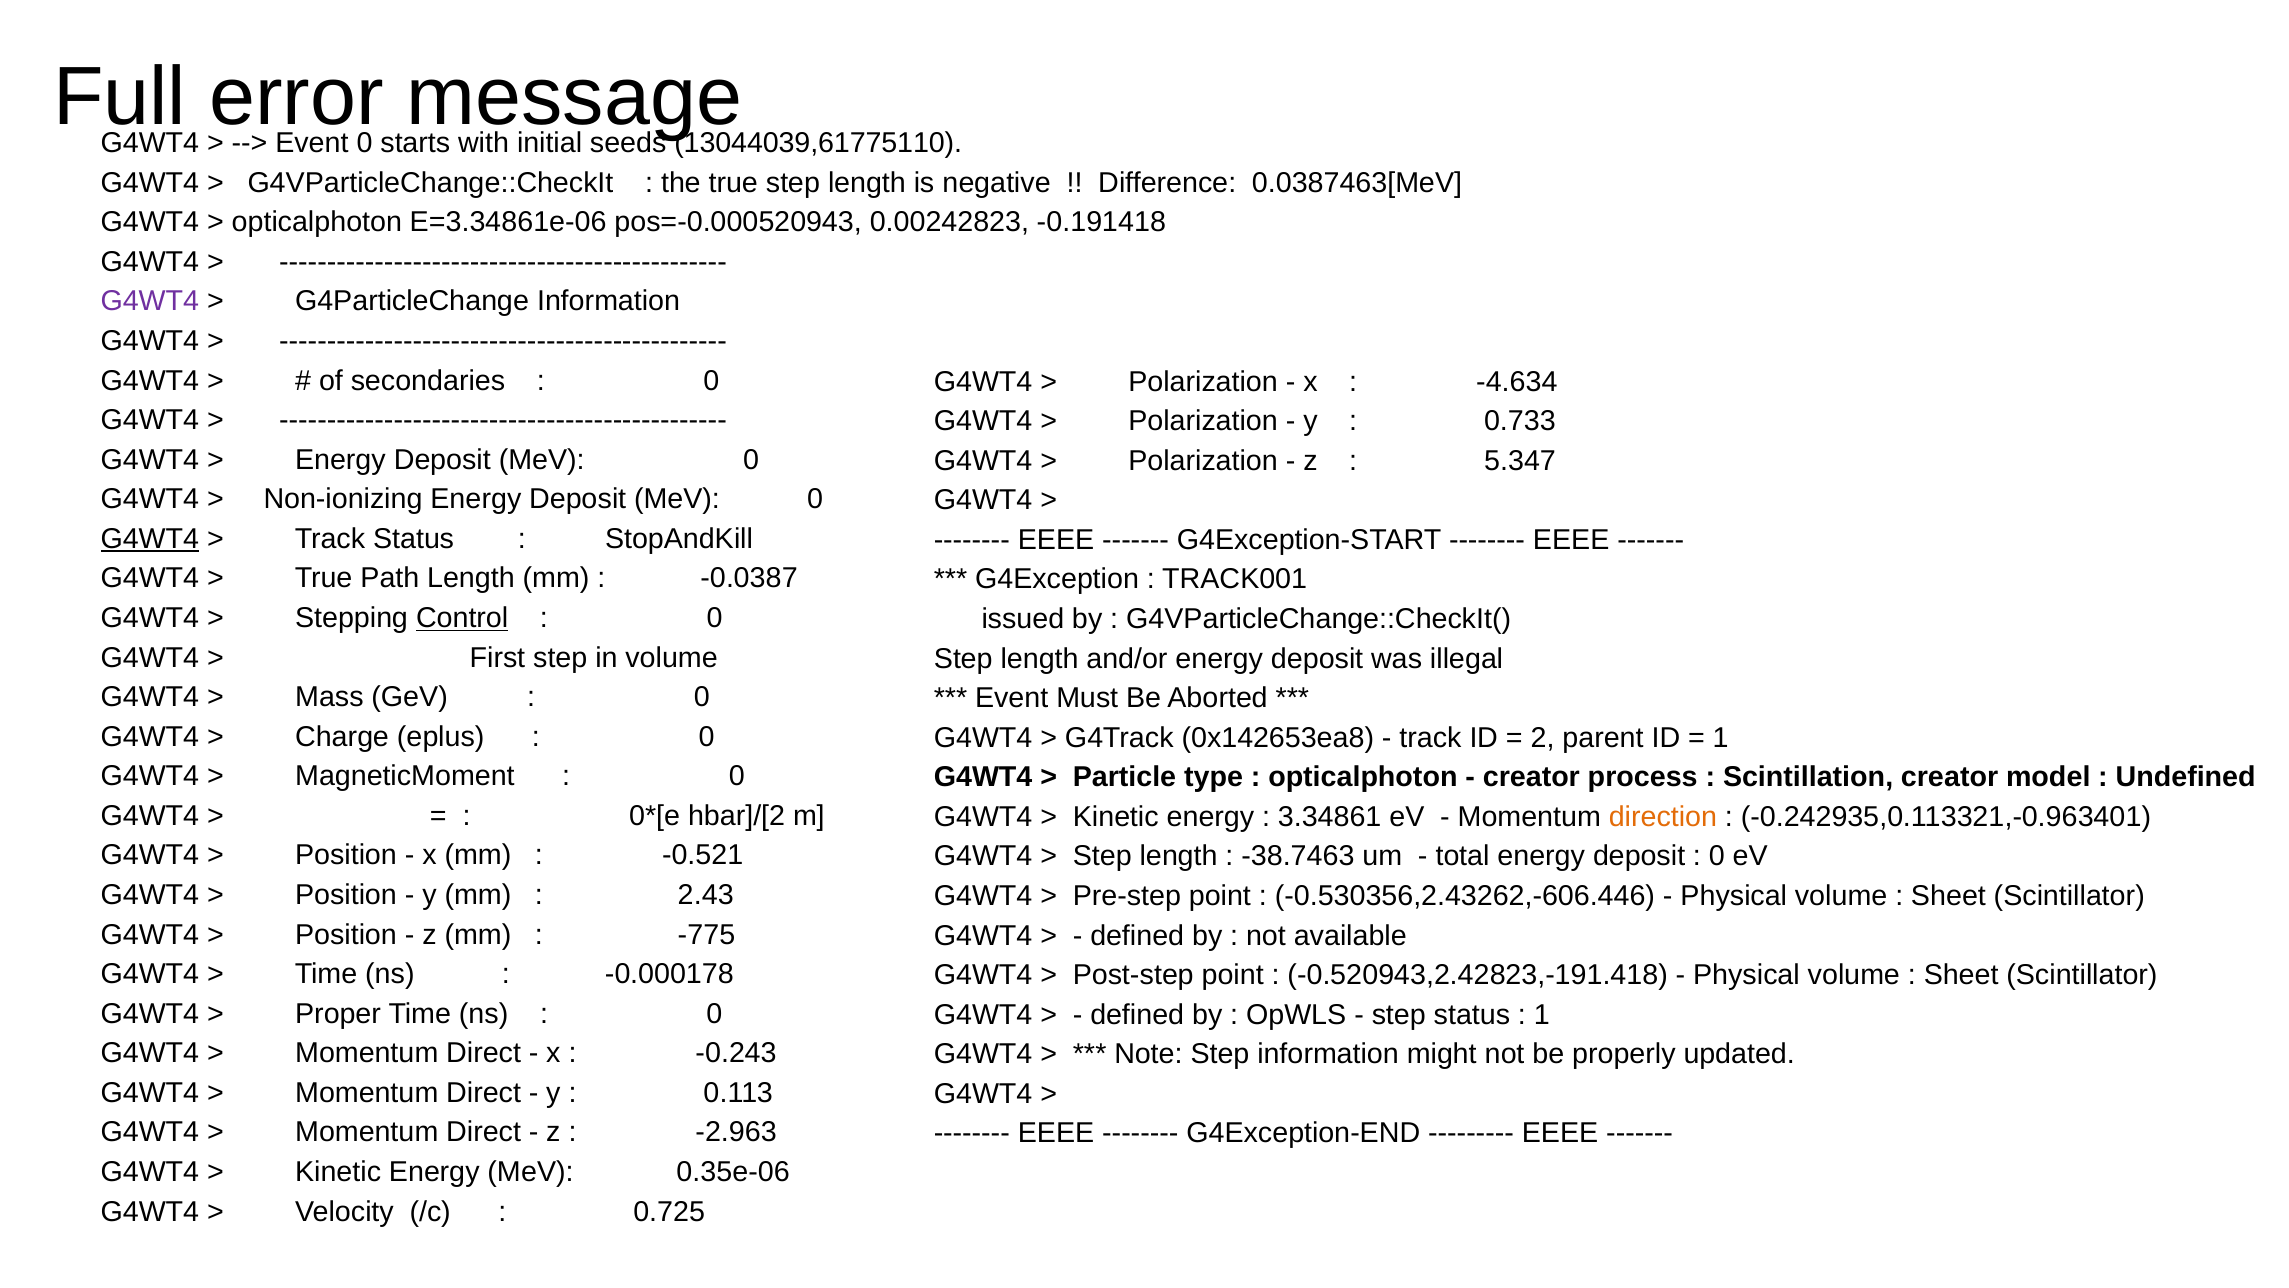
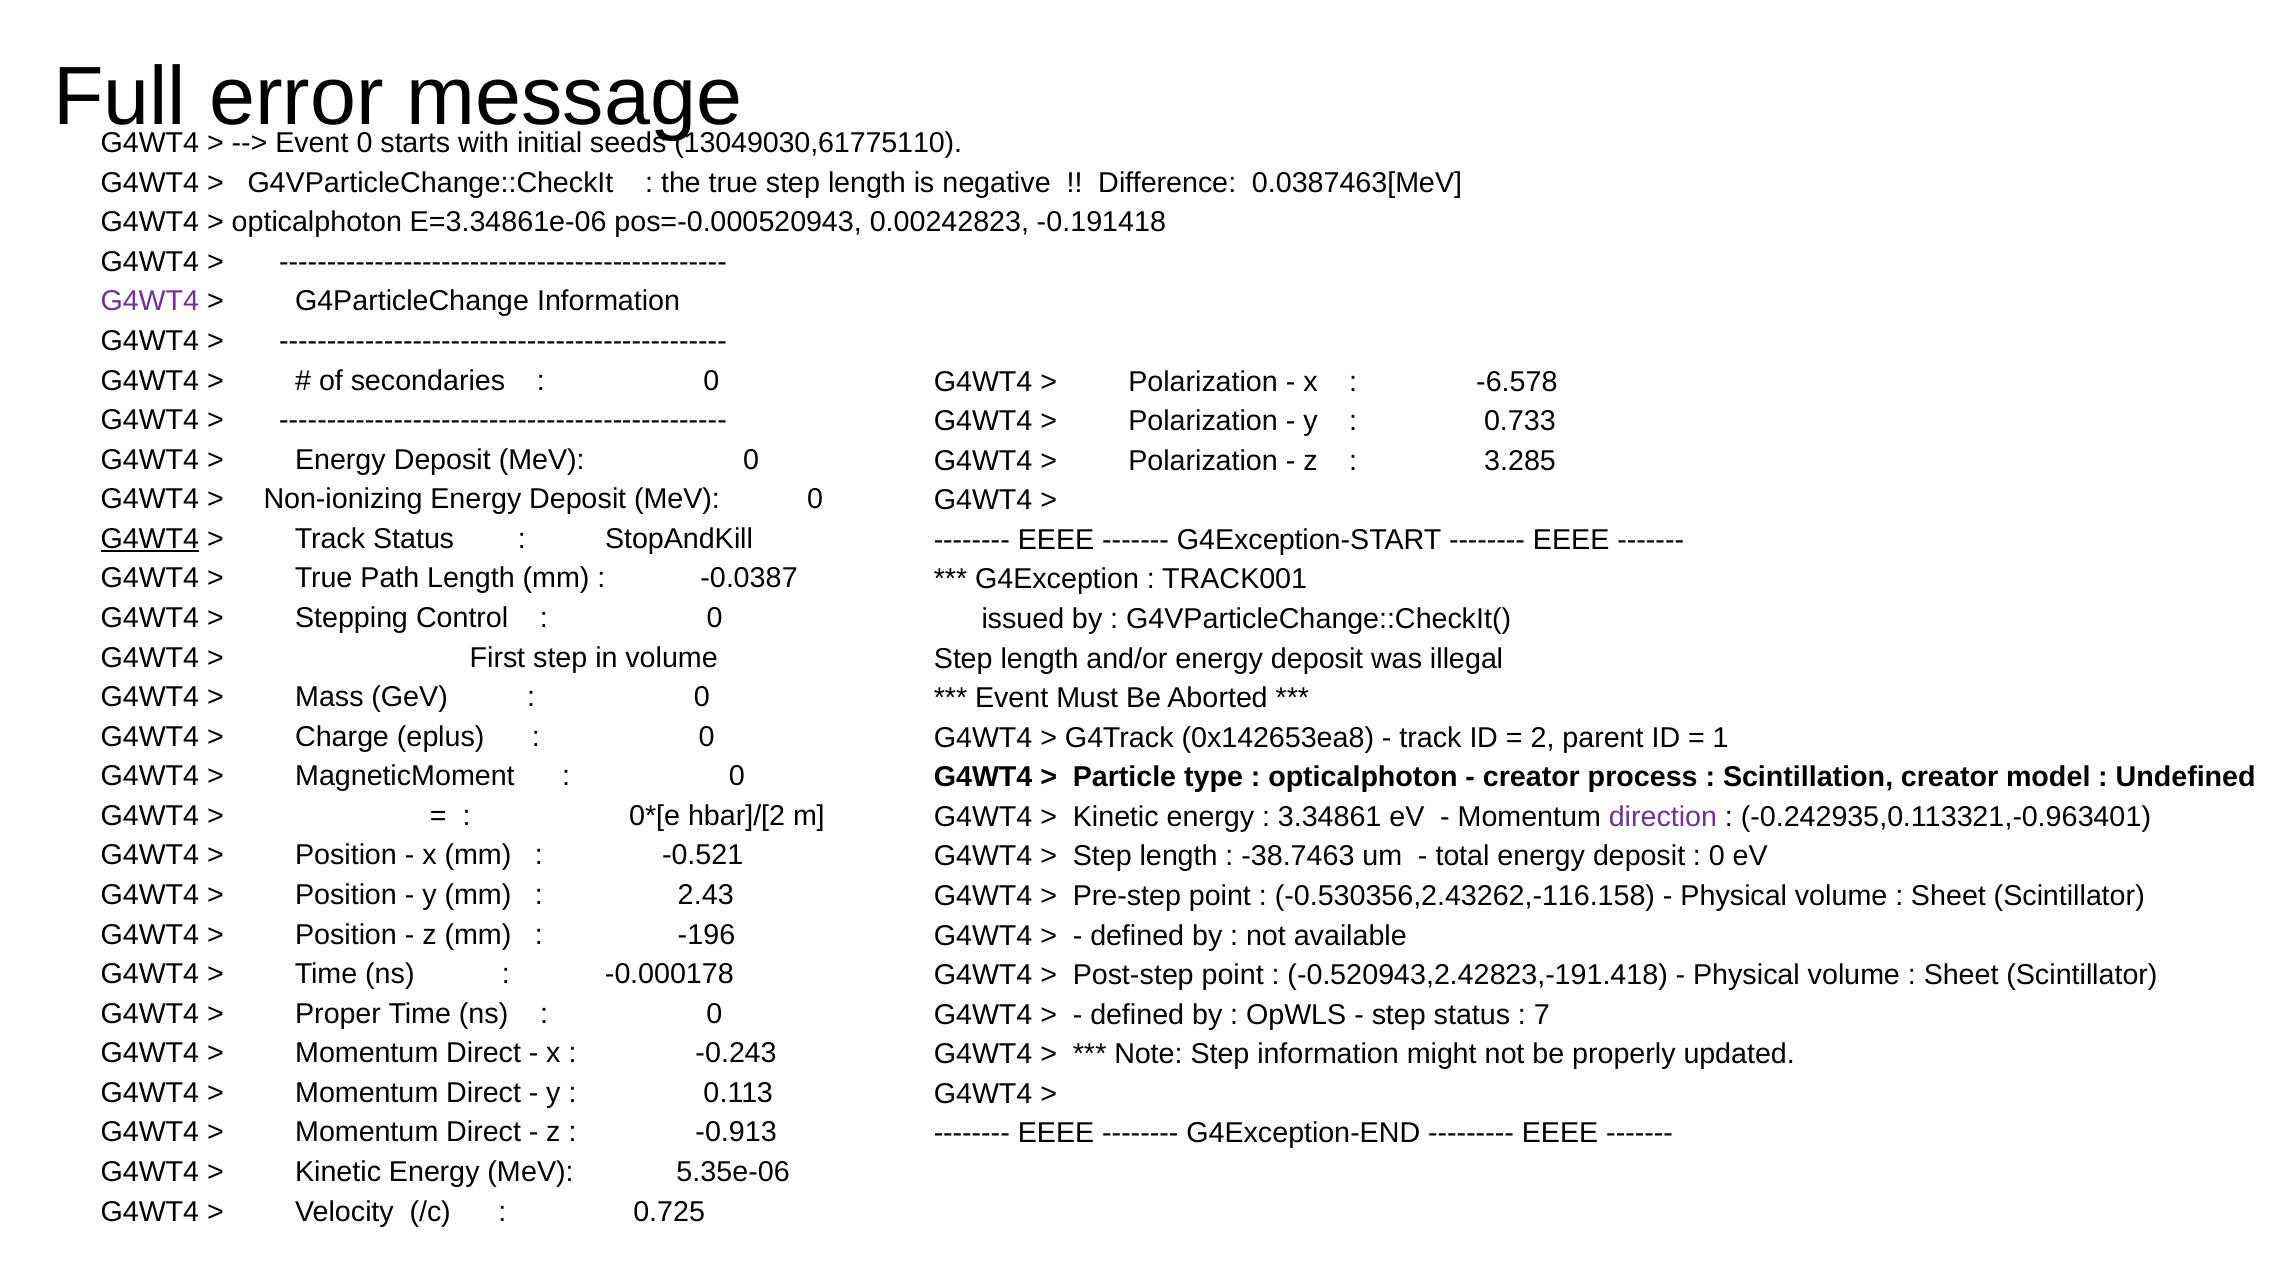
13044039,61775110: 13044039,61775110 -> 13049030,61775110 (818, 143)
-4.634: -4.634 -> -6.578 (1517, 381)
5.347: 5.347 -> 3.285 (1520, 461)
Control underline: present -> none (462, 618)
direction colour: orange -> purple (1663, 817)
-0.530356,2.43262,-606.446: -0.530356,2.43262,-606.446 -> -0.530356,2.43262,-116.158 (1465, 896)
-775: -775 -> -196 (706, 934)
1: 1 -> 7 (1542, 1014)
-2.963: -2.963 -> -0.913 (736, 1132)
0.35e-06: 0.35e-06 -> 5.35e-06 (733, 1172)
